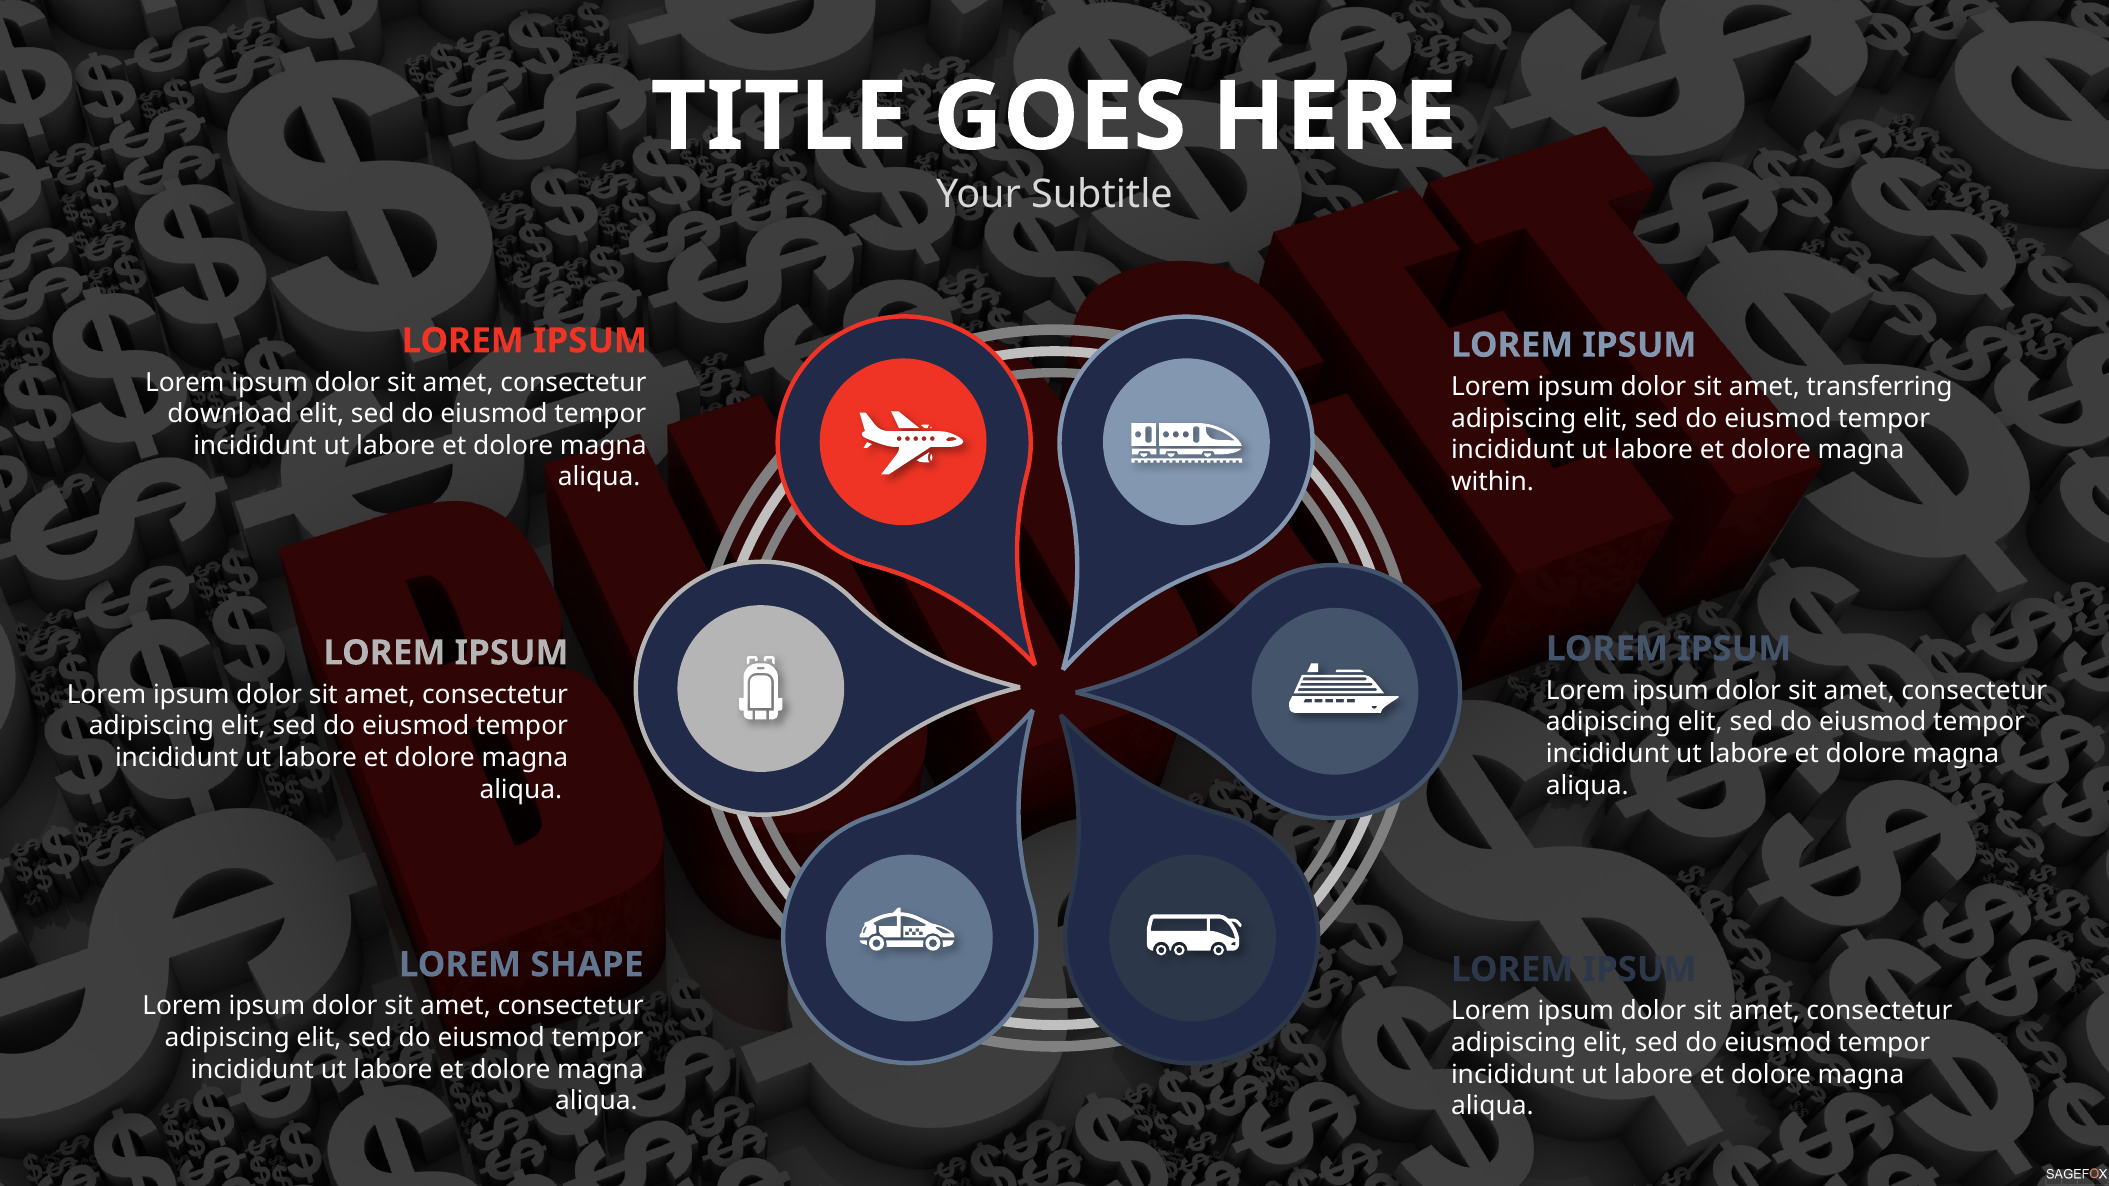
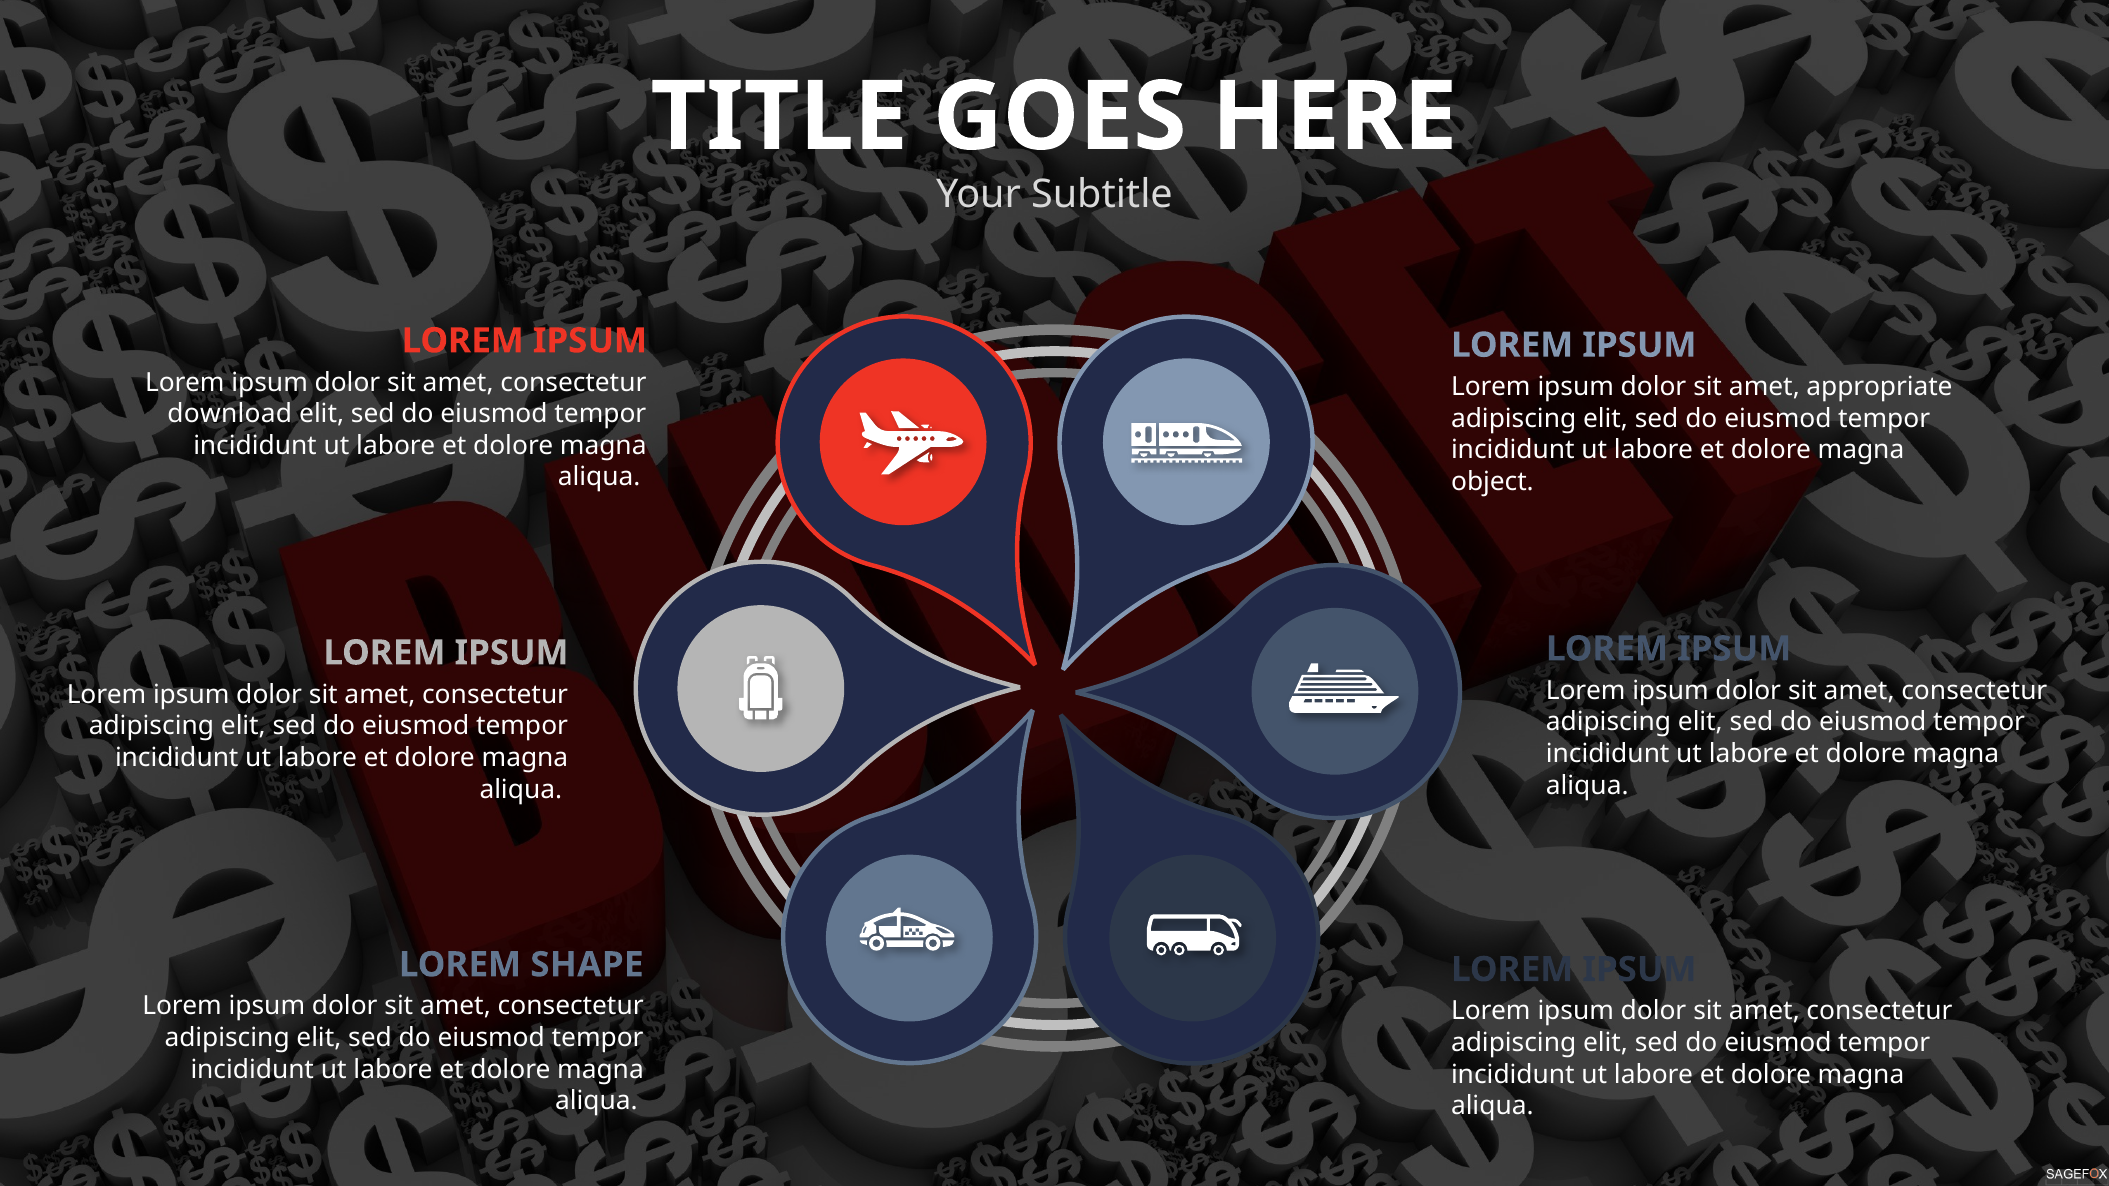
transferring: transferring -> appropriate (1880, 387)
within: within -> object (1492, 482)
